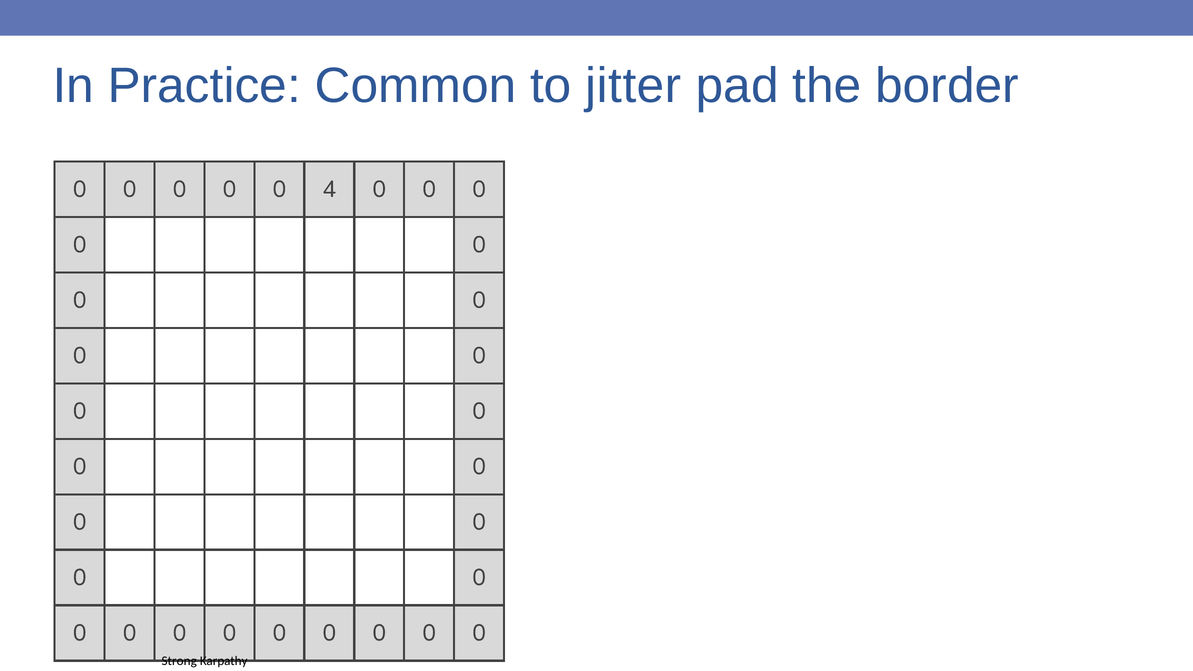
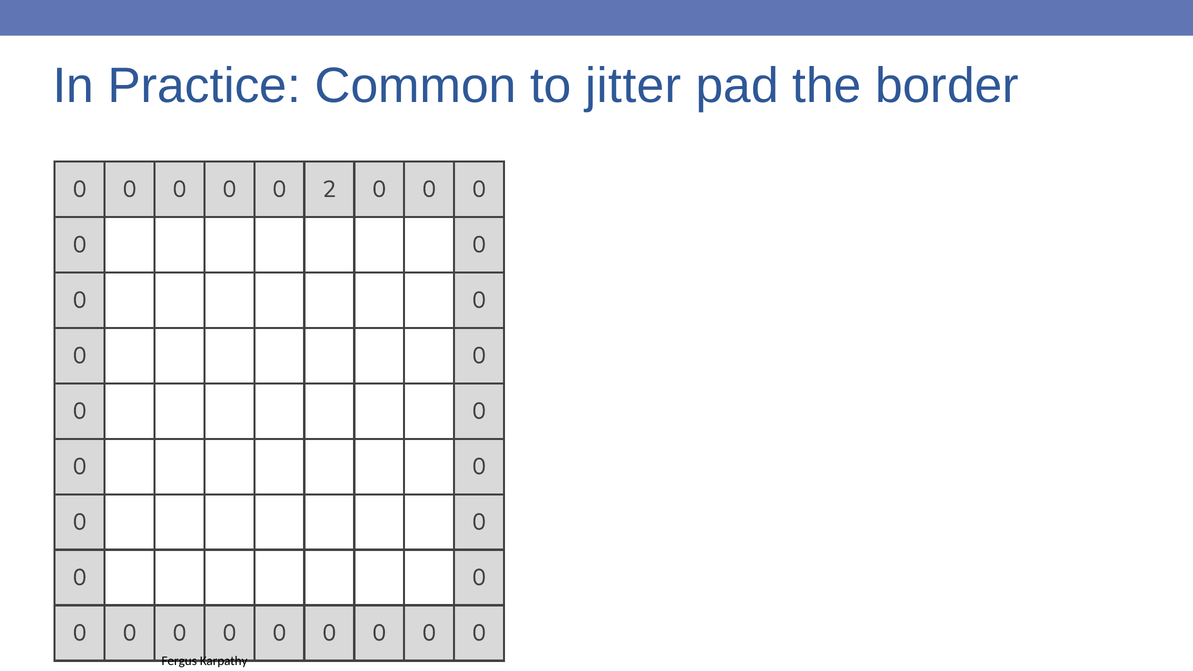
4: 4 -> 2 (329, 189)
Strong: Strong -> Fergus (179, 661)
